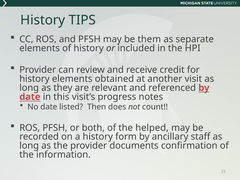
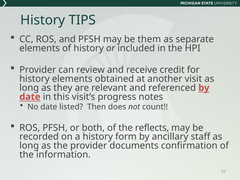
helped: helped -> reflects (152, 128)
